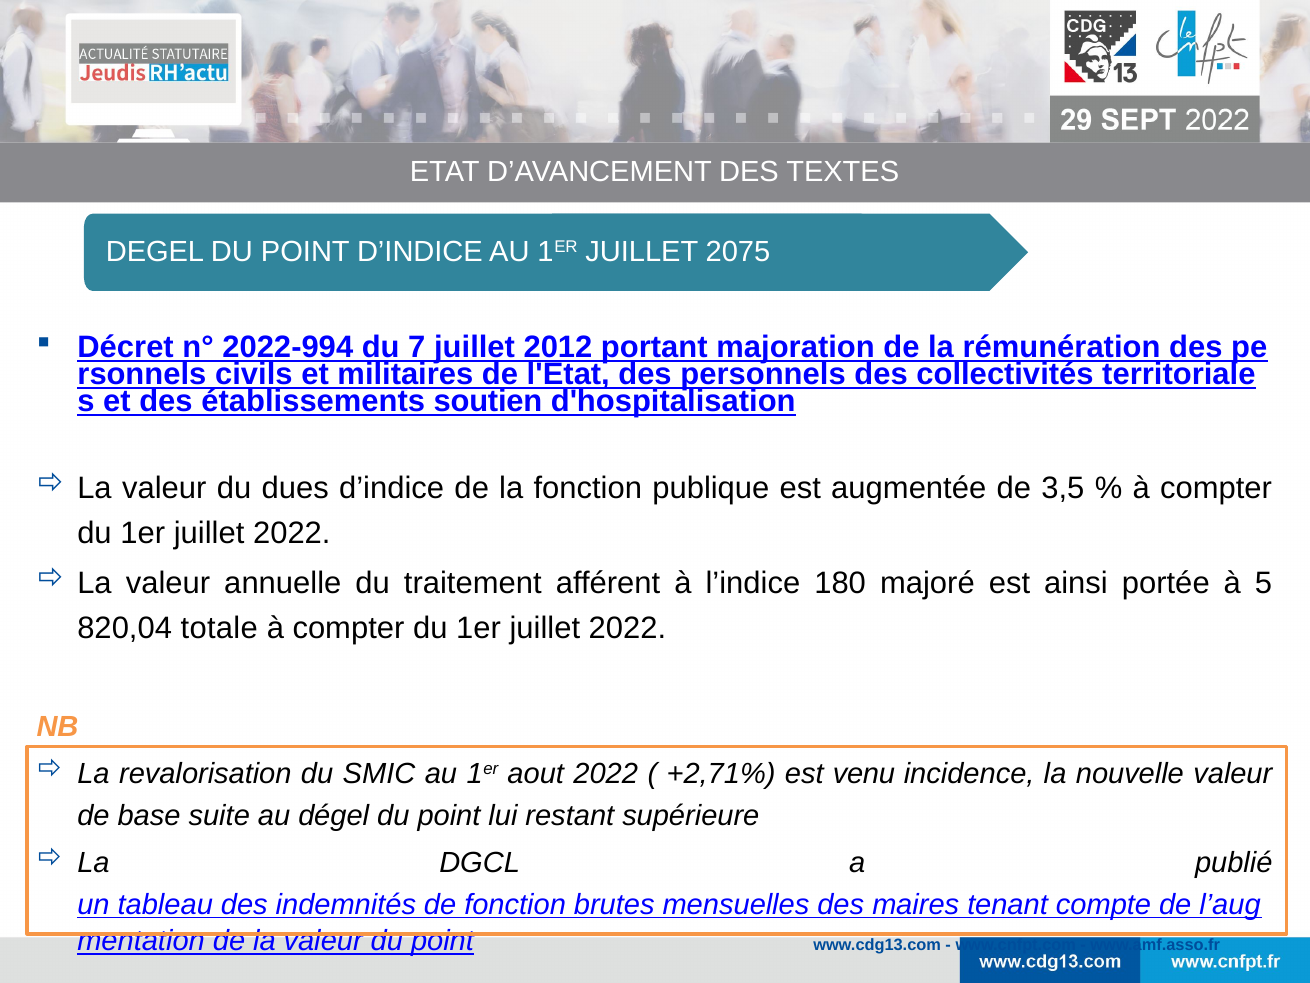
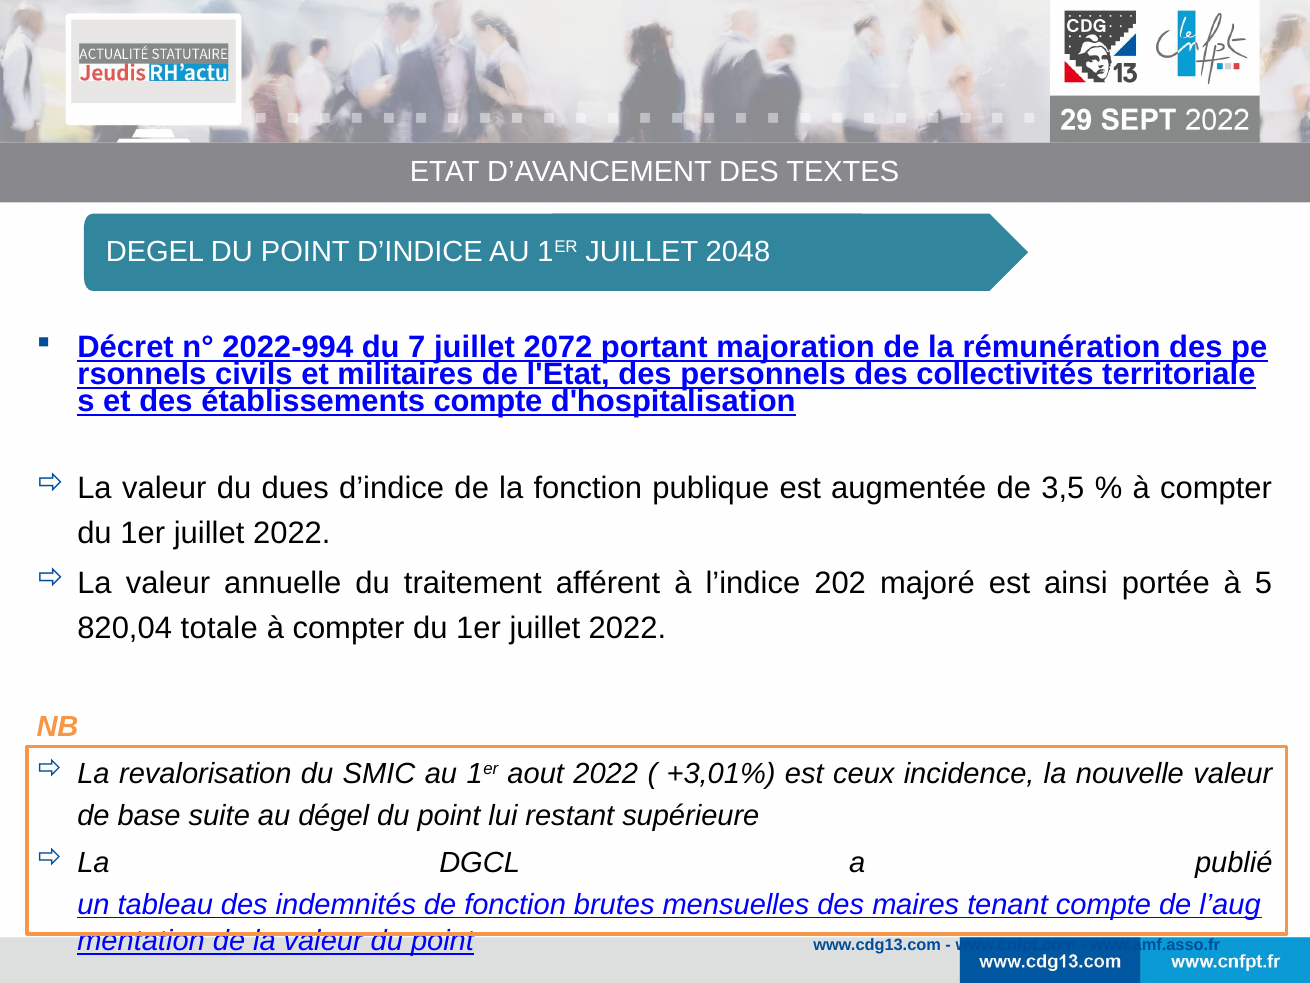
2075: 2075 -> 2048 (738, 252)
2012: 2012 -> 2072 (558, 347)
établissements soutien: soutien -> compte (488, 401)
180: 180 -> 202 (840, 583)
+2,71%: +2,71% -> +3,01% (721, 773)
venu: venu -> ceux (864, 773)
